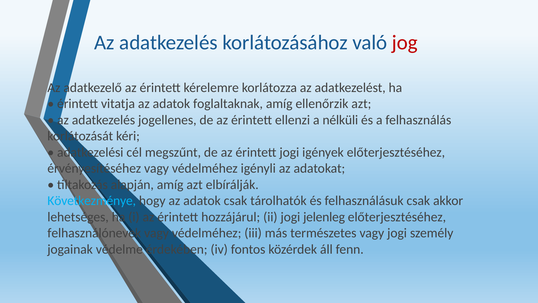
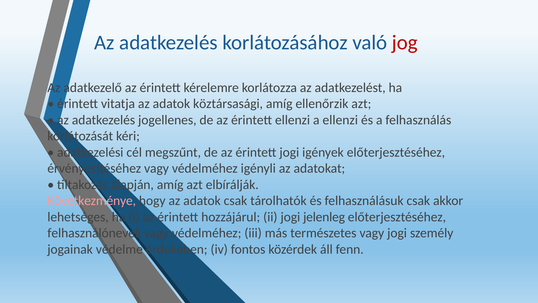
foglaltaknak: foglaltaknak -> köztársasági (228, 104)
a nélküli: nélküli -> ellenzi (340, 120)
Következménye colour: light blue -> pink (92, 201)
